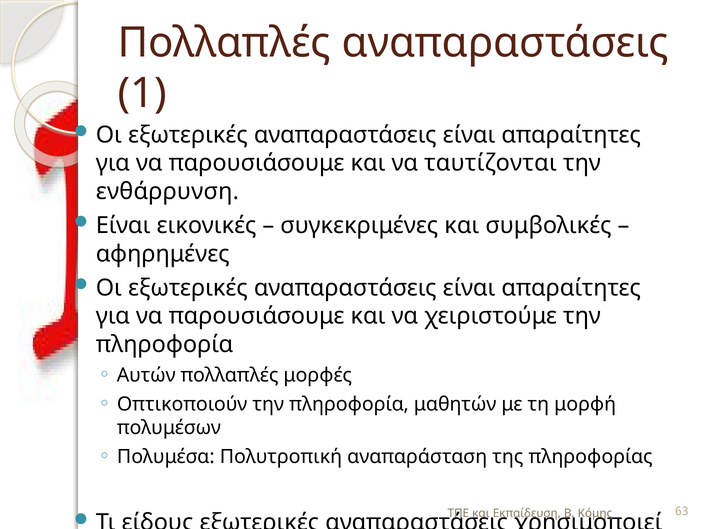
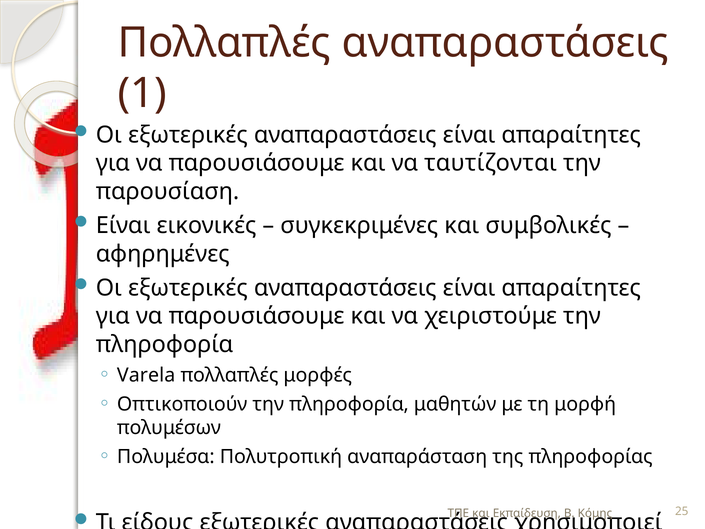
ενθάρρυνση: ενθάρρυνση -> παρουσίαση (167, 191)
Αυτών: Αυτών -> Varela (146, 375)
63: 63 -> 25 (682, 511)
